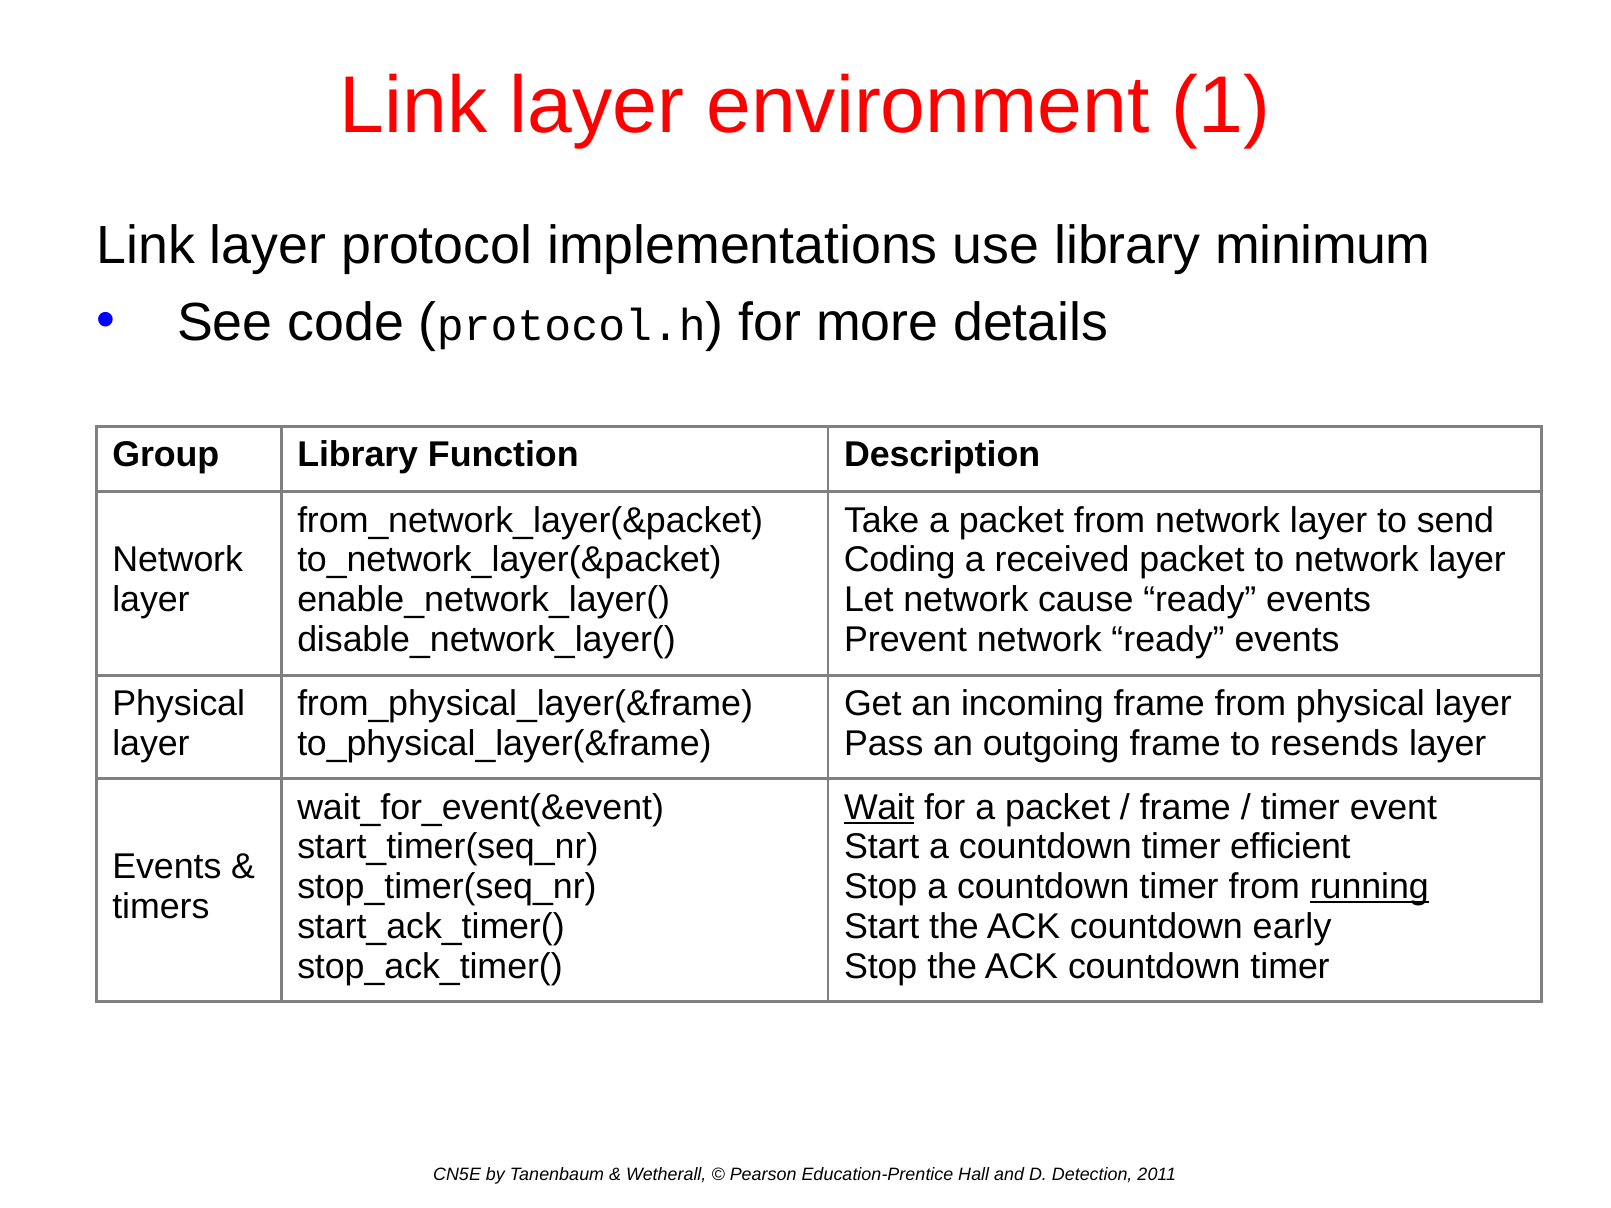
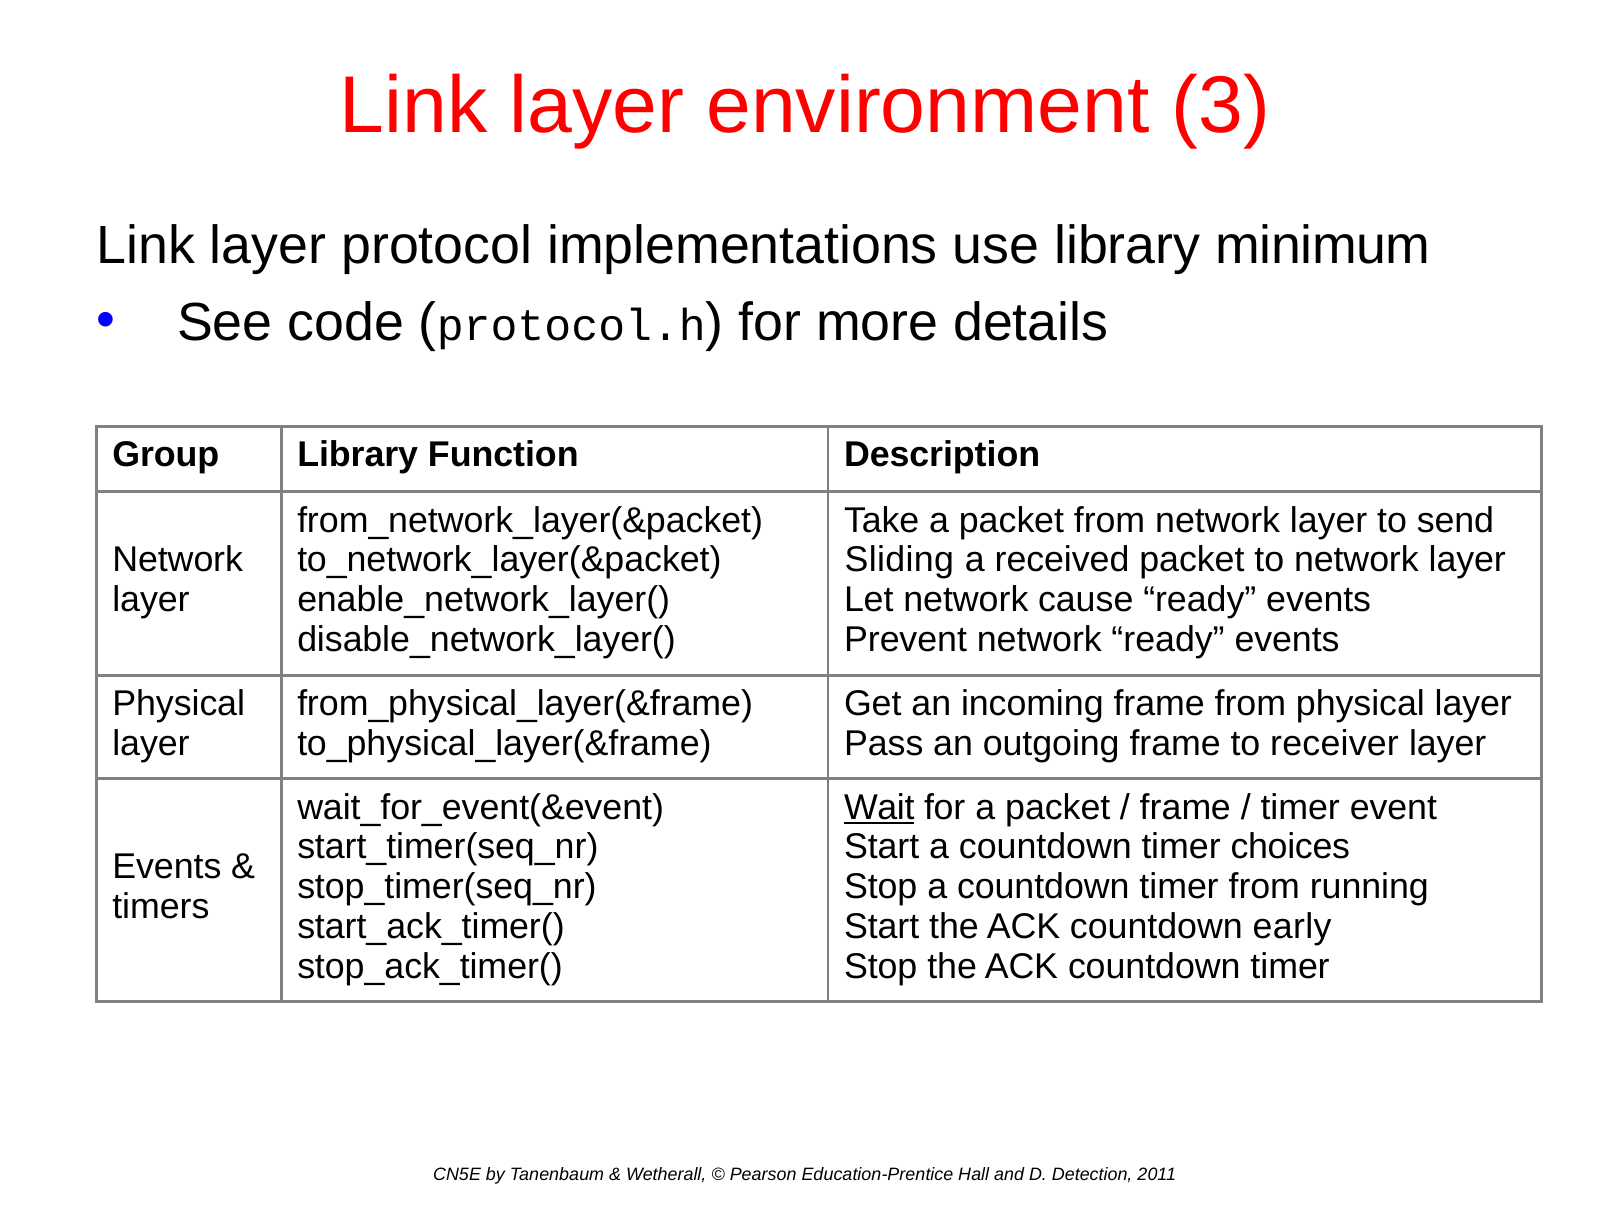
1: 1 -> 3 (1221, 106)
Coding: Coding -> Sliding (899, 560)
resends: resends -> receiver (1335, 743)
efficient: efficient -> choices (1290, 847)
running underline: present -> none (1369, 887)
